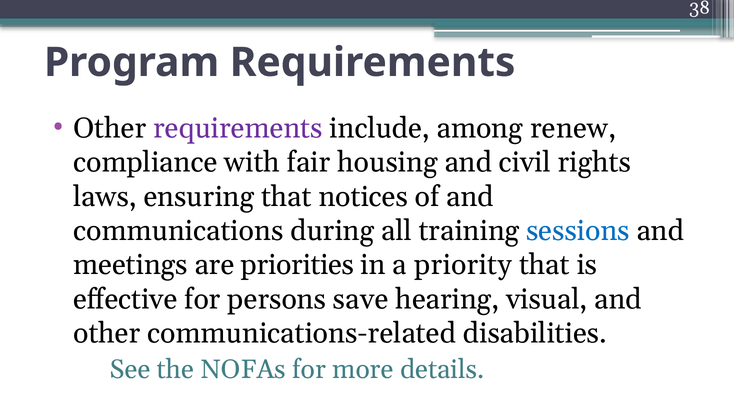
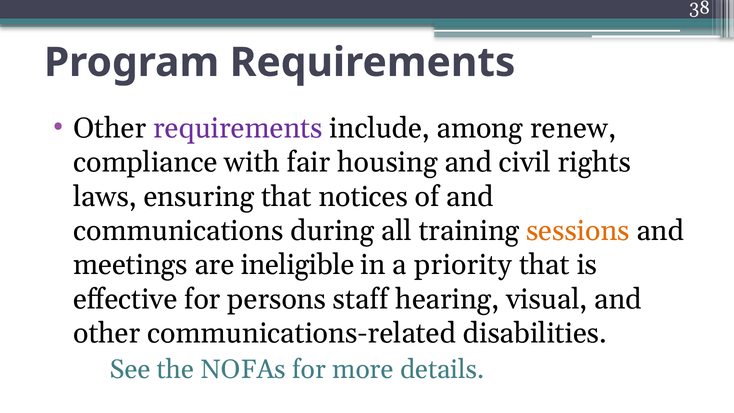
sessions colour: blue -> orange (578, 231)
priorities: priorities -> ineligible (298, 265)
save: save -> staff (361, 299)
